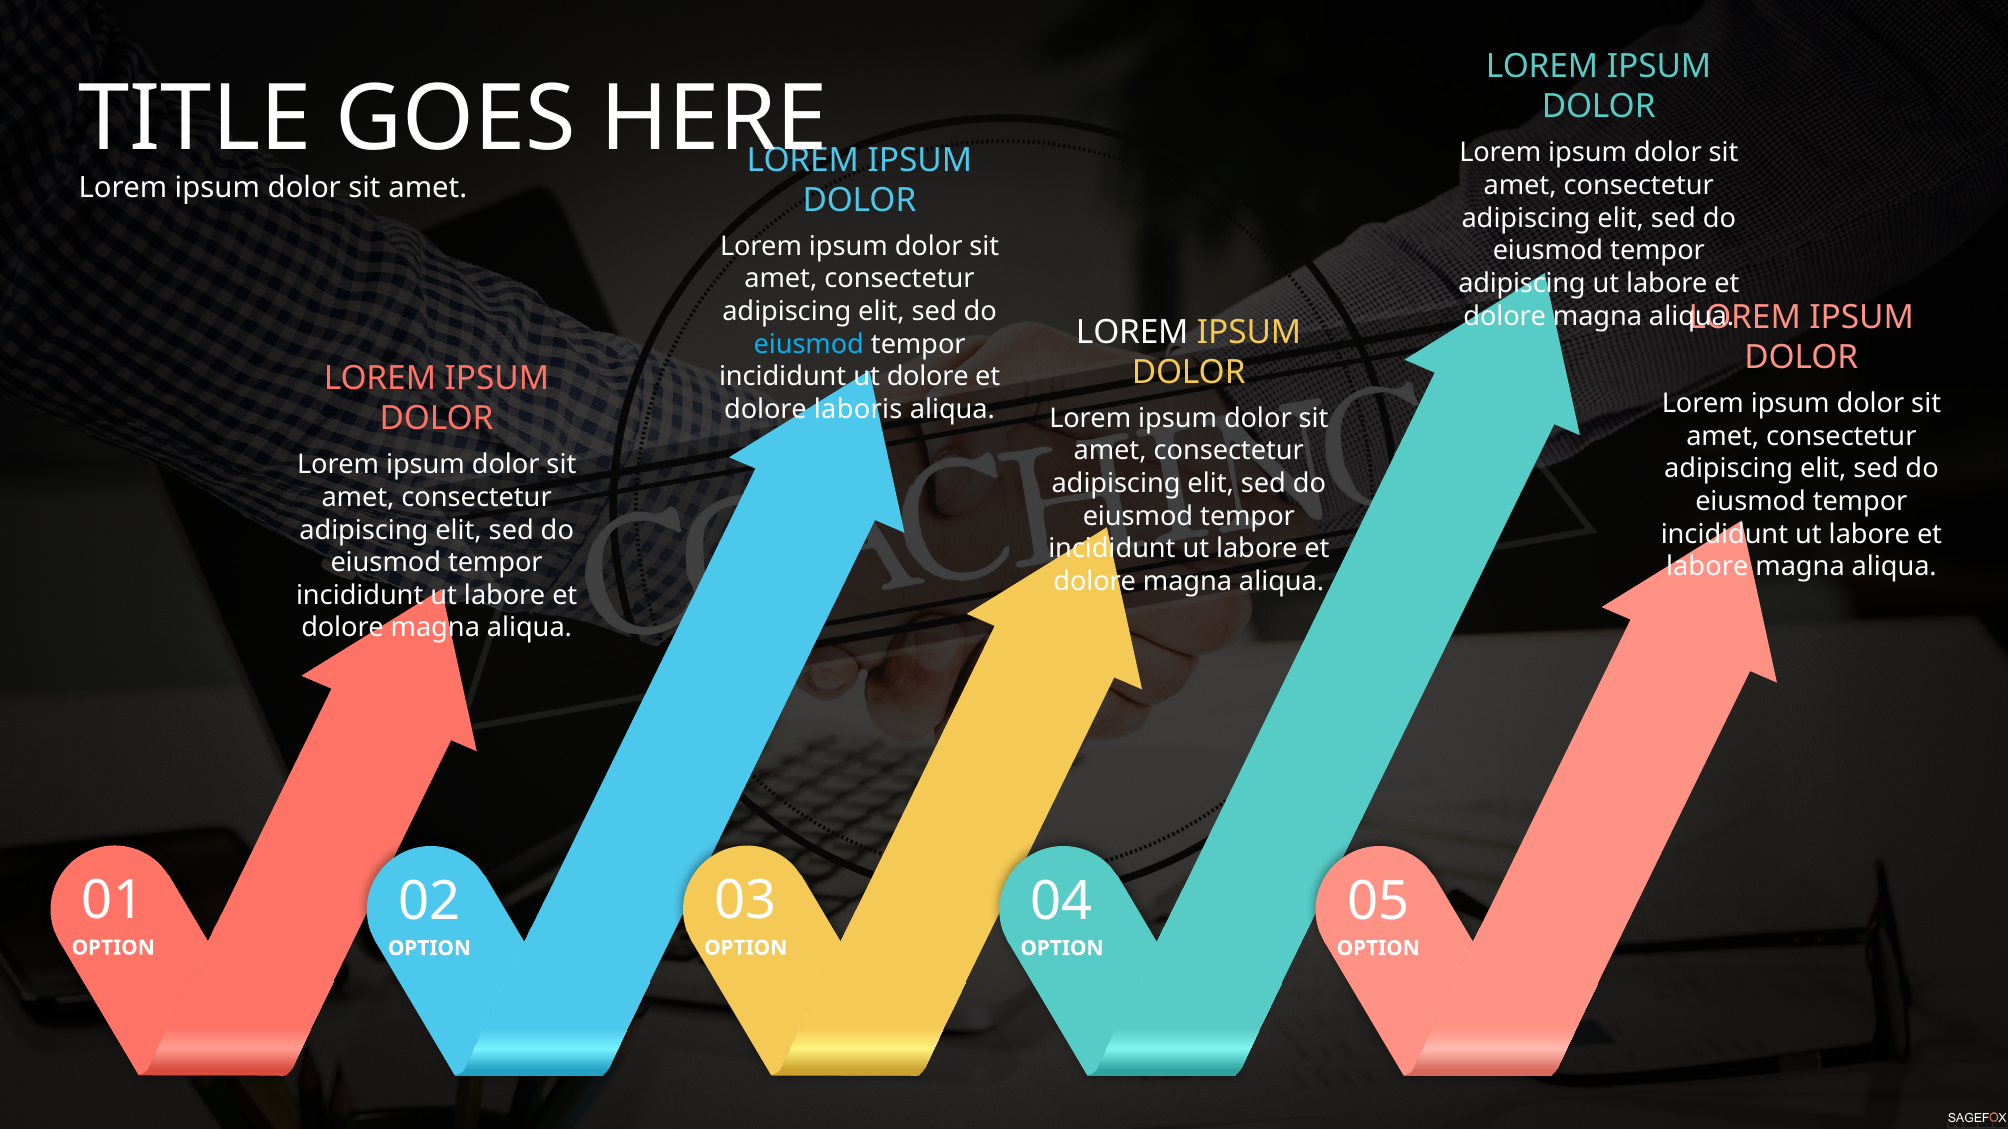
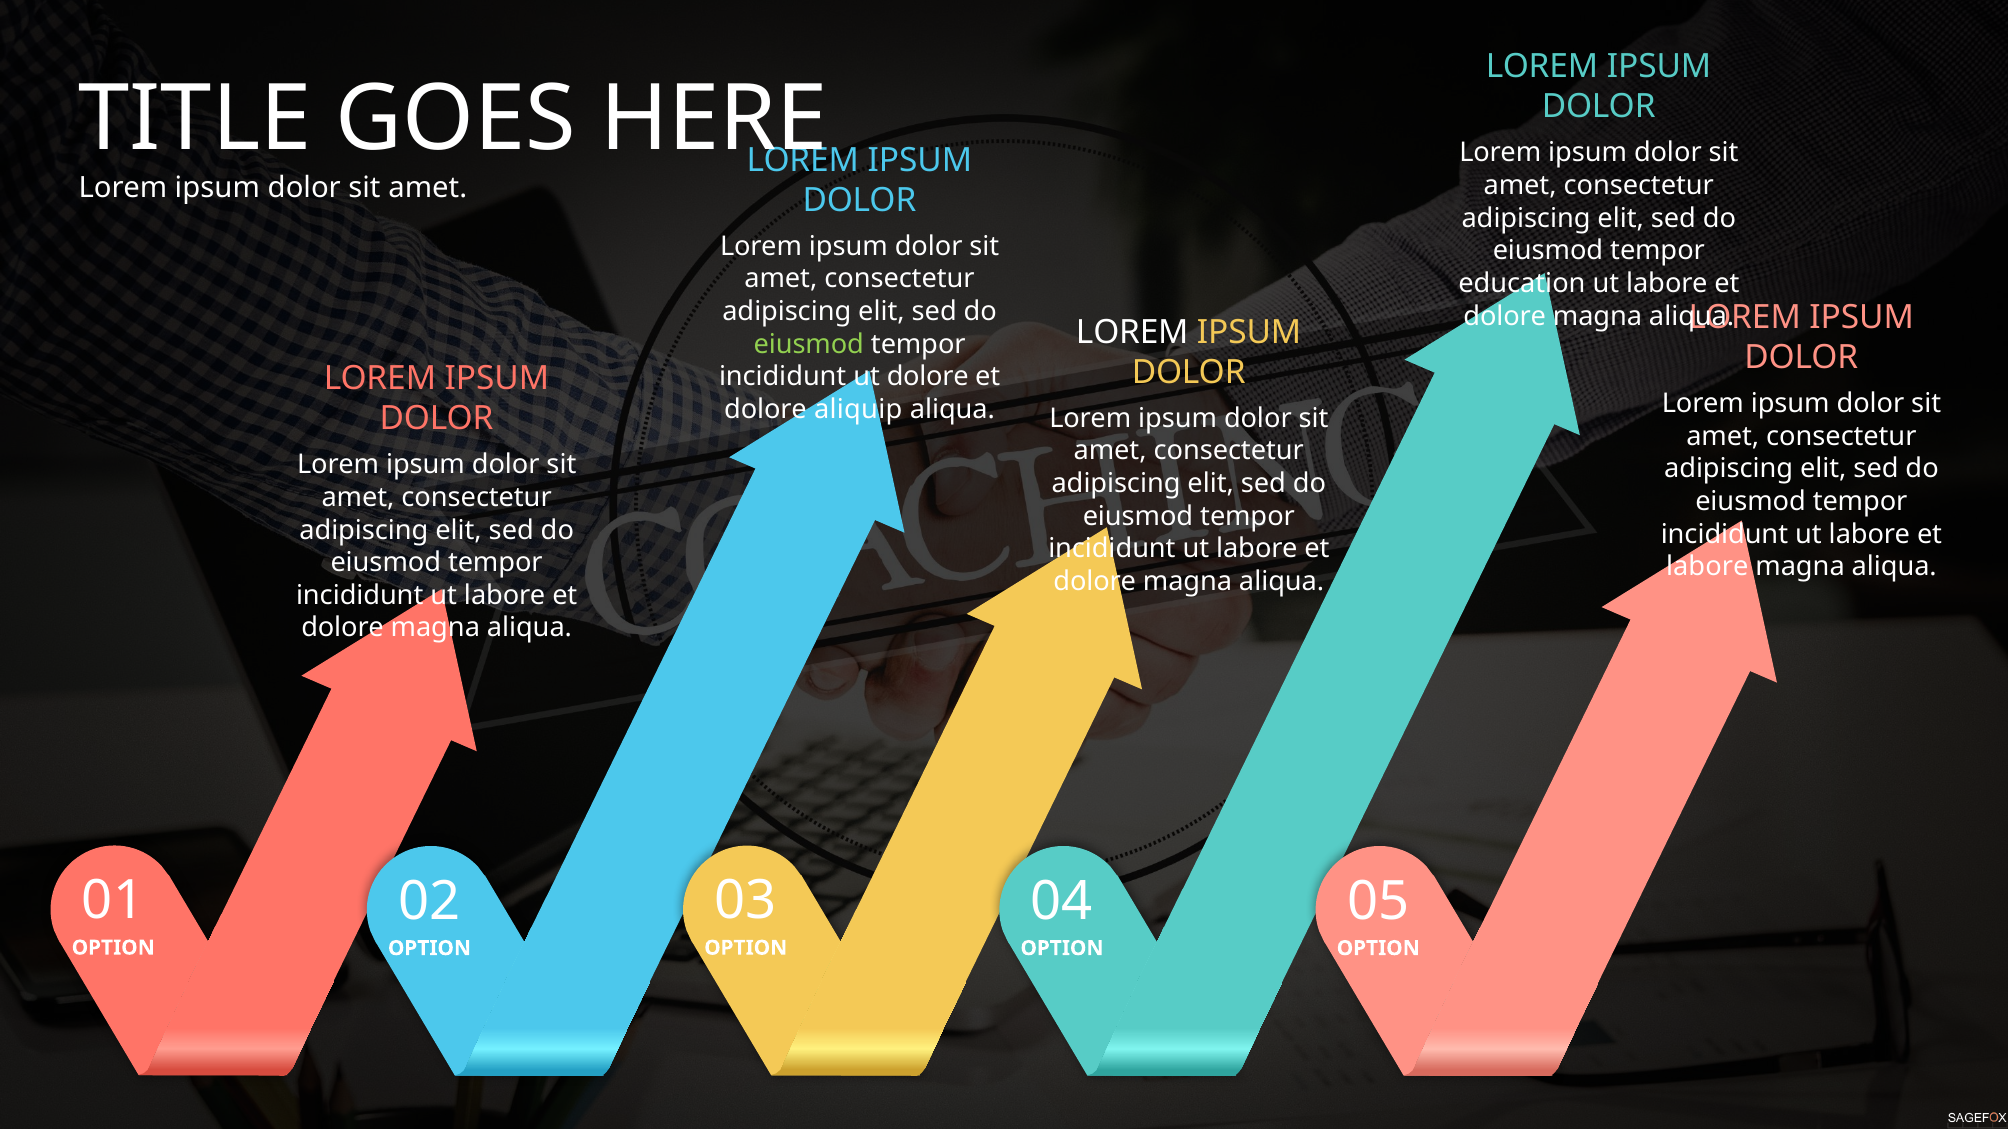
adipiscing: adipiscing -> education (1522, 284)
eiusmod colour: light blue -> light green (809, 344)
laboris: laboris -> aliquip (858, 410)
